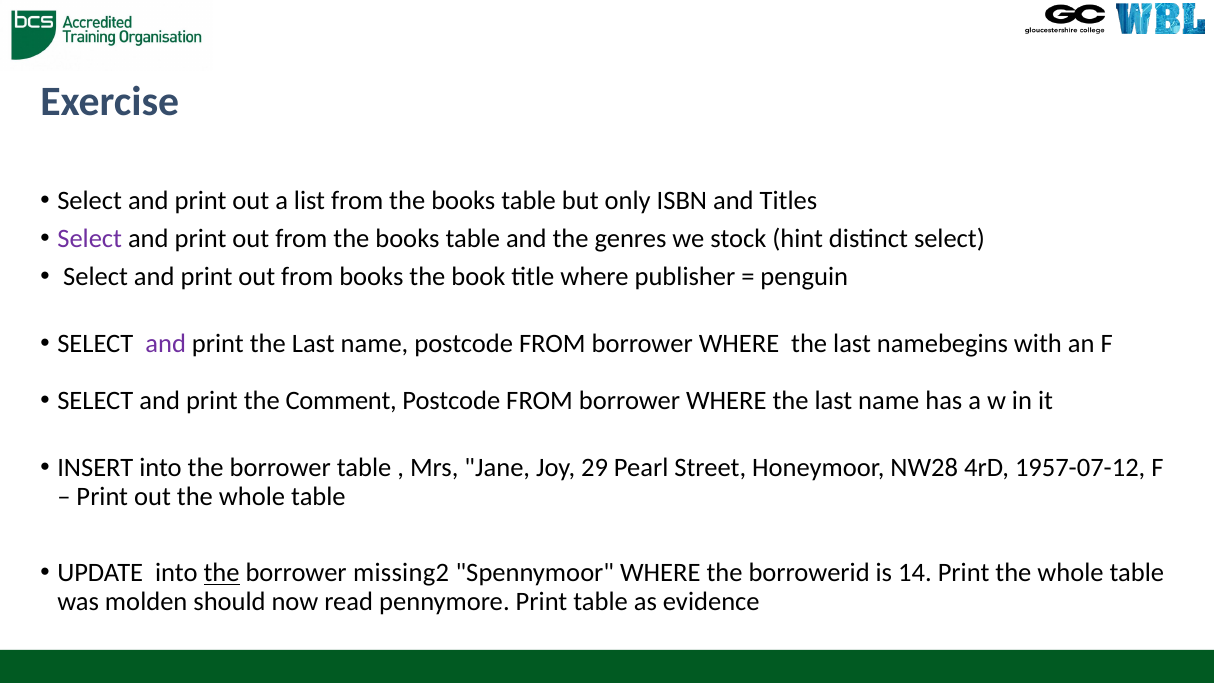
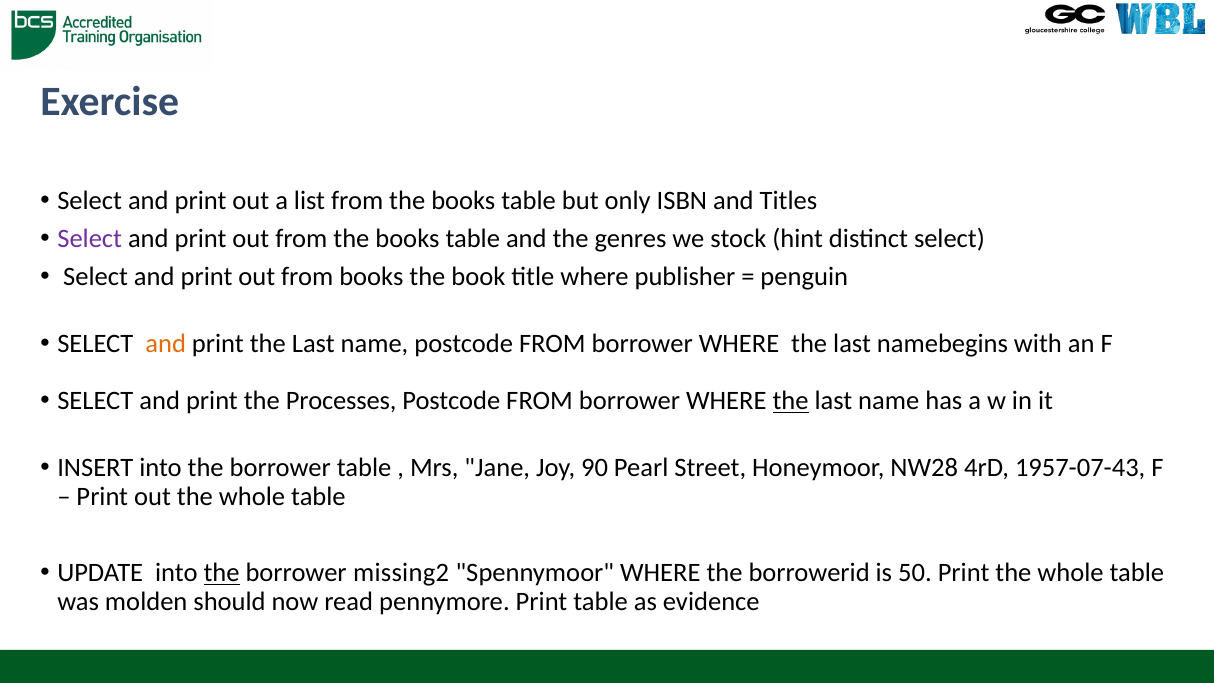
and colour: purple -> orange (166, 344)
Comment: Comment -> Processes (341, 401)
the underline: none -> present (791, 401)
29: 29 -> 90 (595, 468)
1957-07-12: 1957-07-12 -> 1957-07-43 (1080, 468)
14: 14 -> 50 (915, 573)
